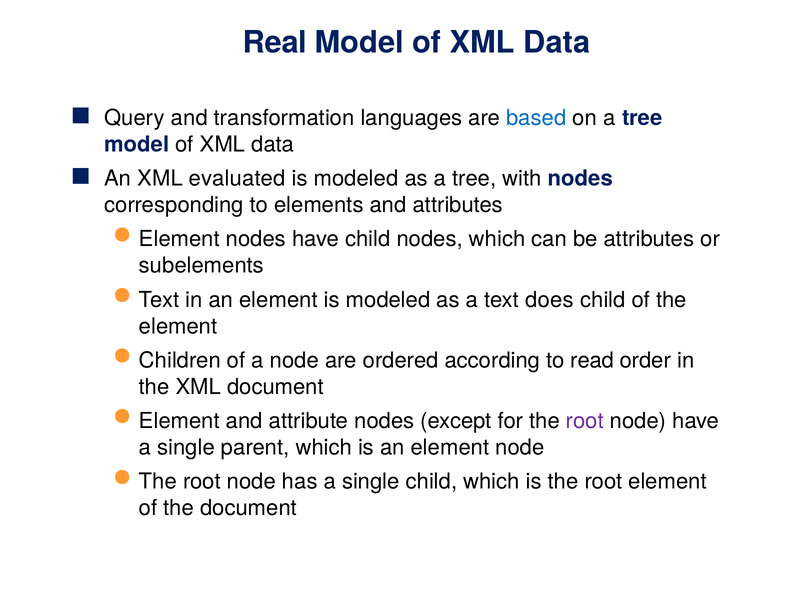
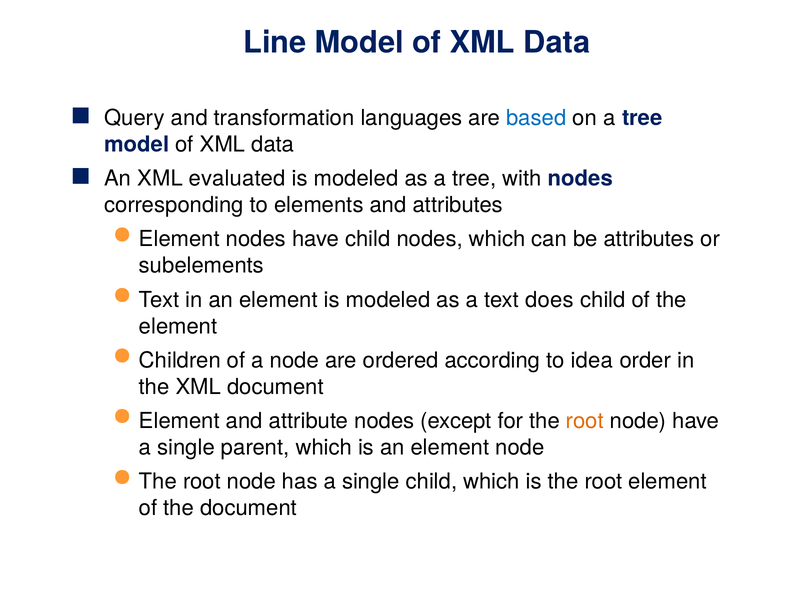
Real: Real -> Line (275, 43)
read: read -> idea (592, 360)
root colour: purple -> orange (585, 421)
